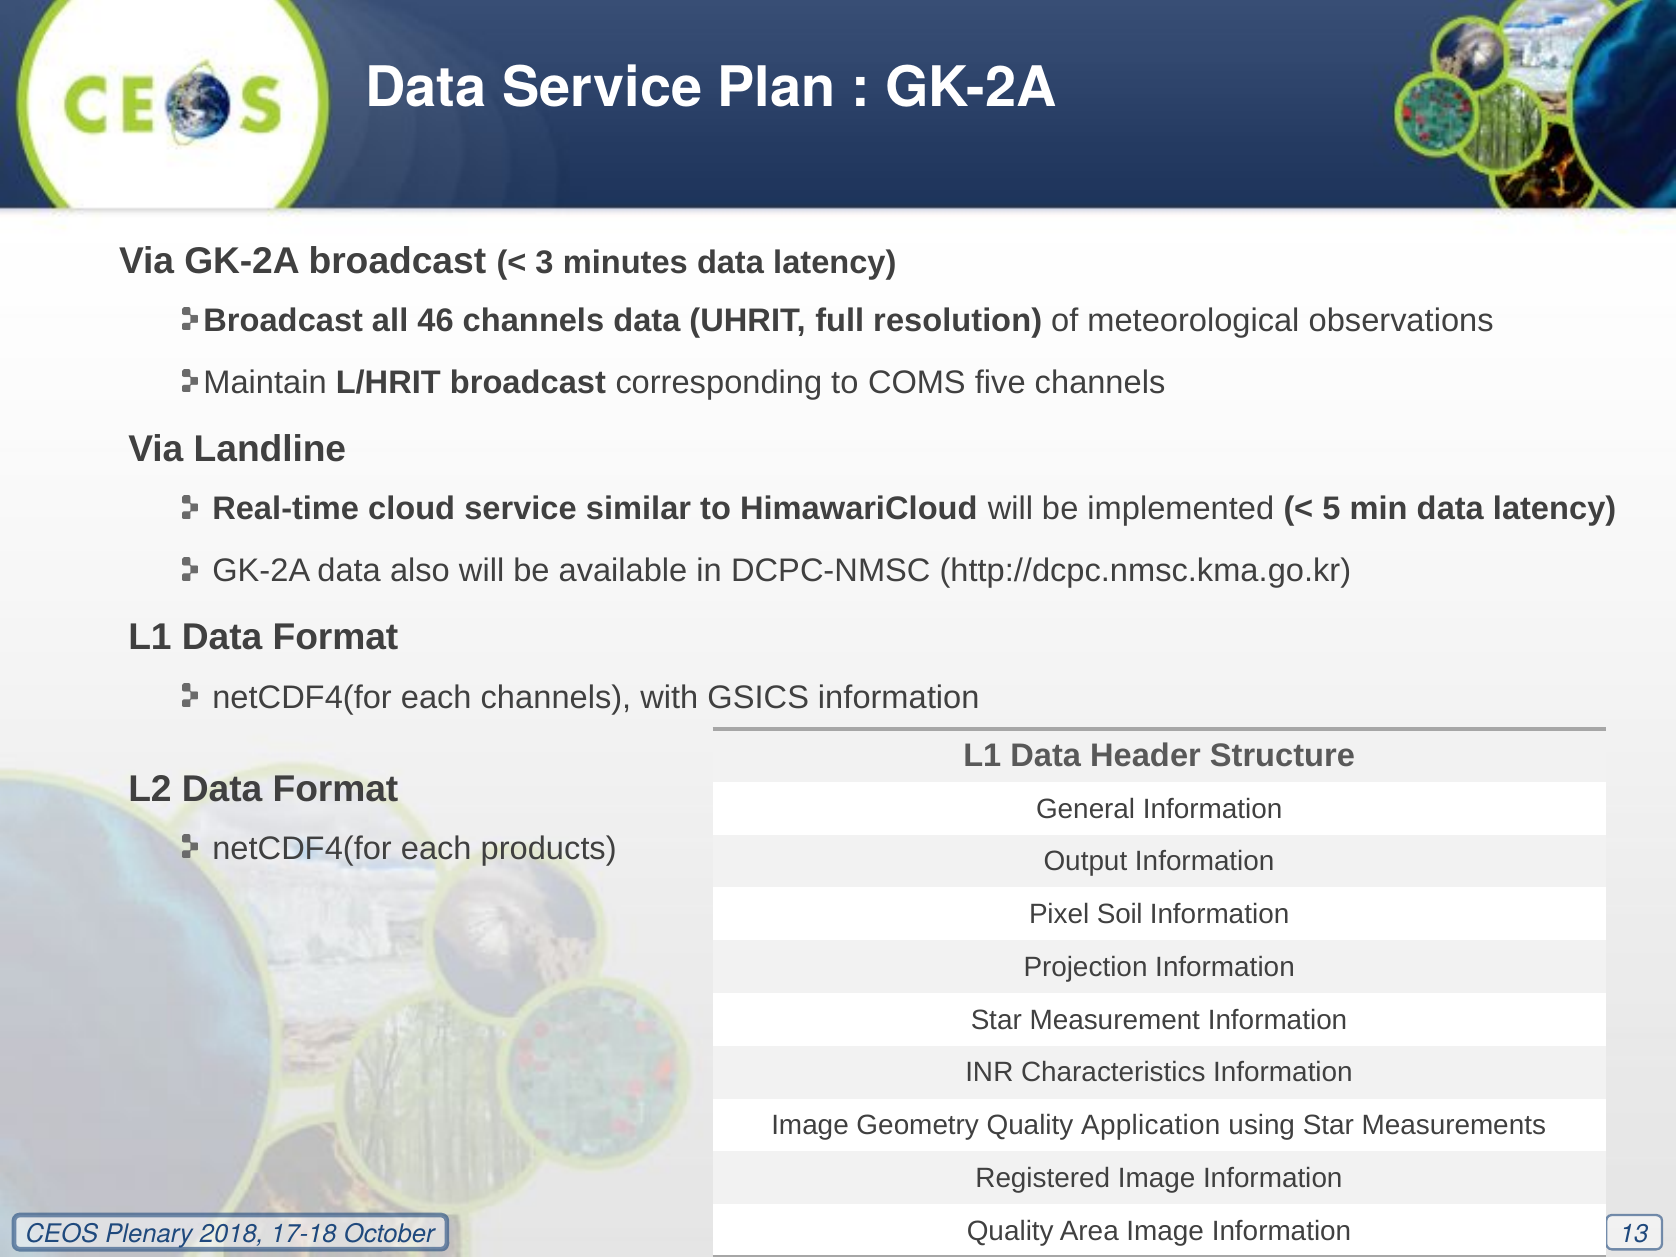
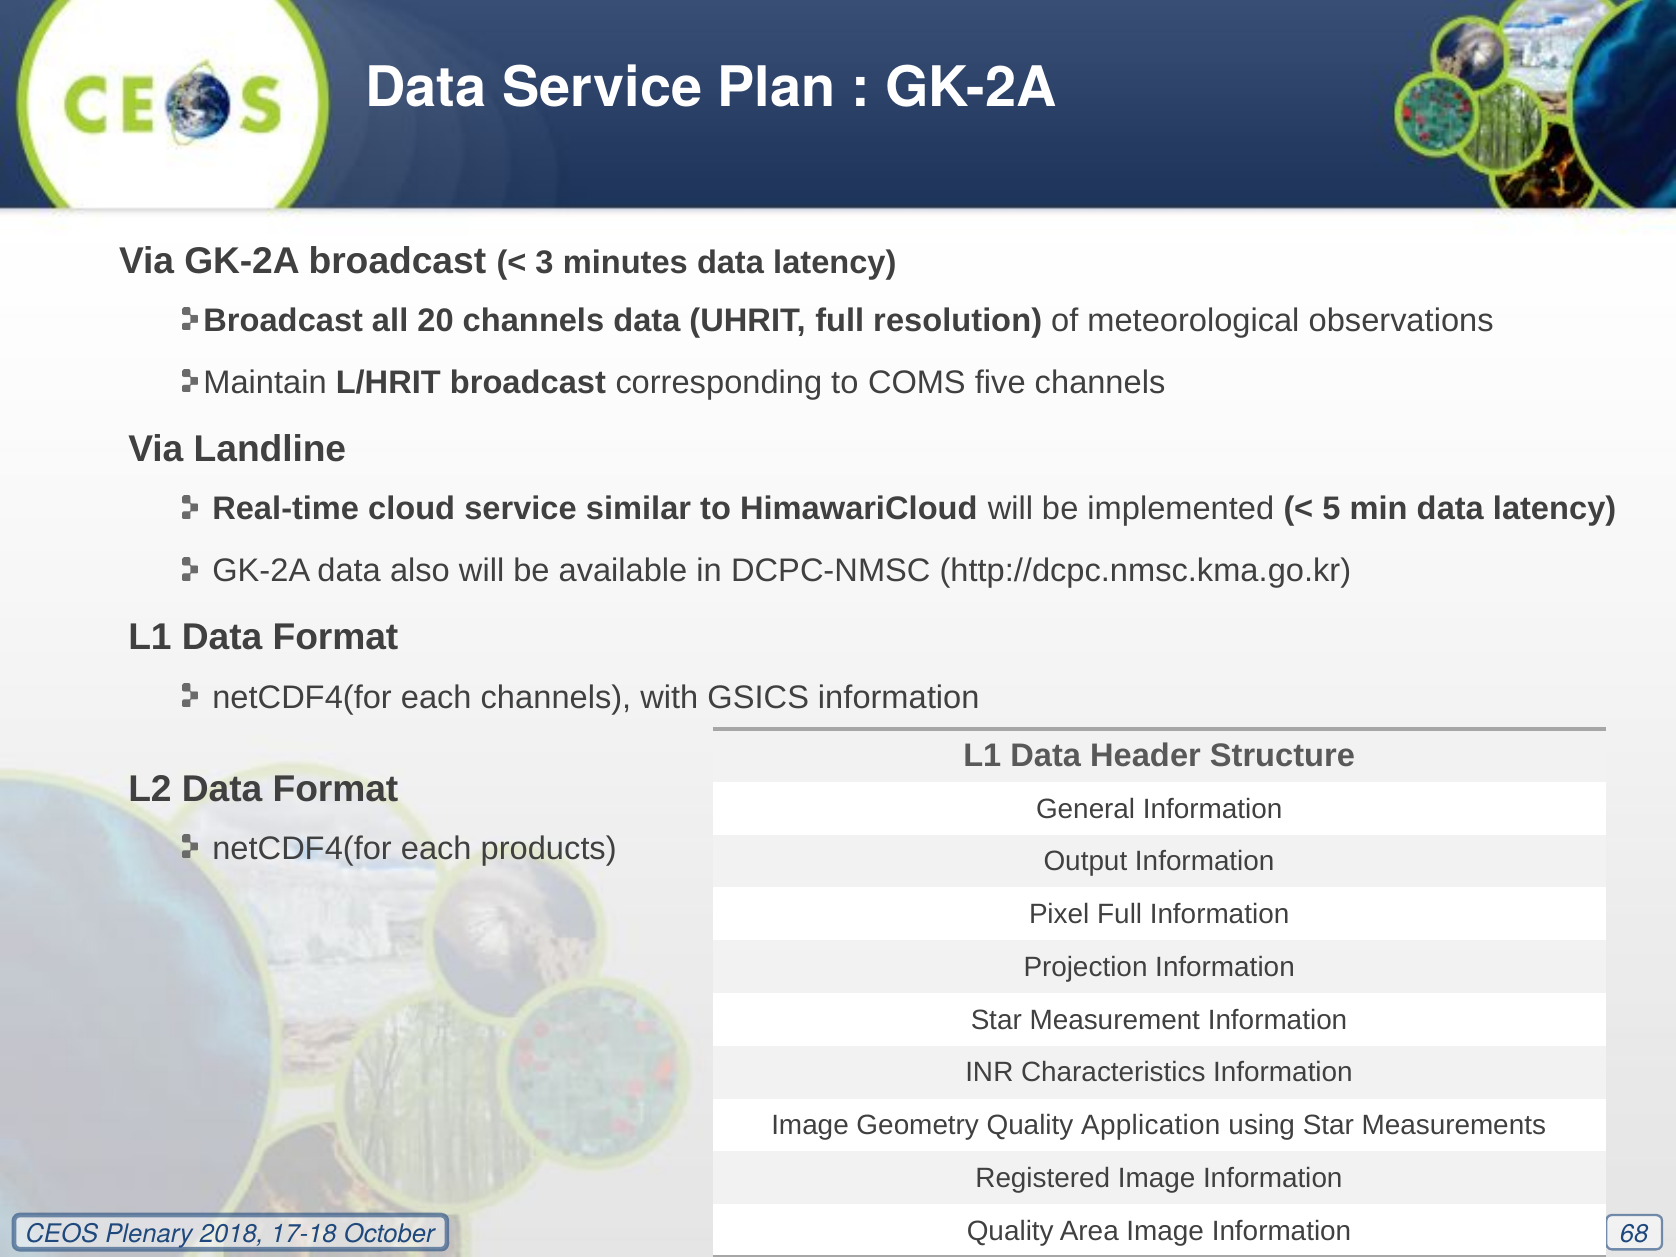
46: 46 -> 20 (436, 321)
Pixel Soil: Soil -> Full (1120, 914)
13: 13 -> 68 (1634, 1234)
